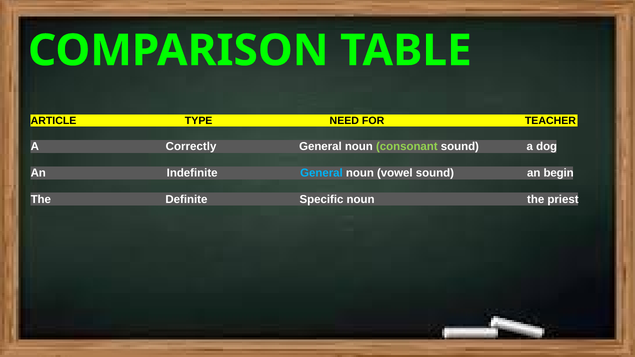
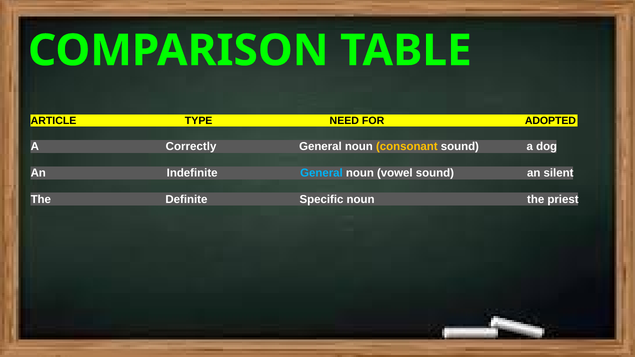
TEACHER: TEACHER -> ADOPTED (550, 121)
consonant colour: light green -> yellow (407, 147)
begin: begin -> silent (559, 173)
